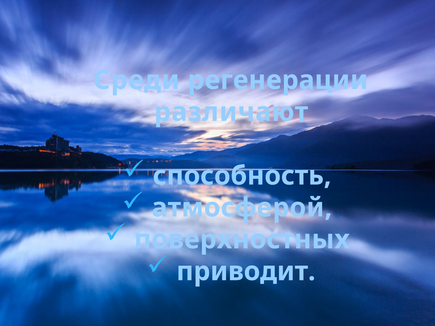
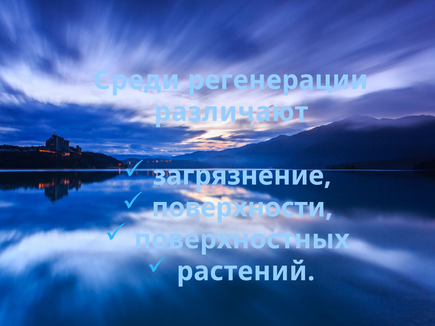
способность: способность -> загрязнение (242, 176)
атмосферой: атмосферой -> поверхности (242, 208)
приводит: приводит -> растений (246, 272)
